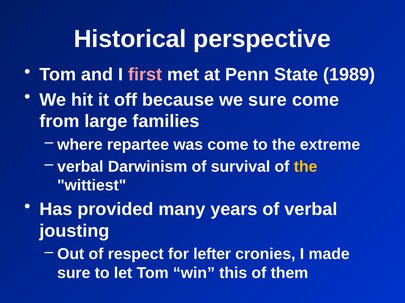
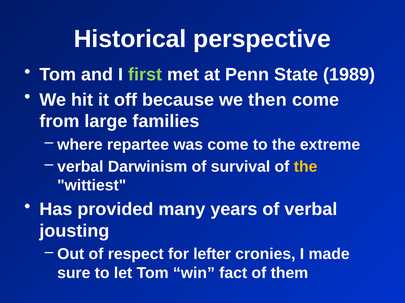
first colour: pink -> light green (145, 75)
we sure: sure -> then (268, 100)
this: this -> fact (233, 274)
